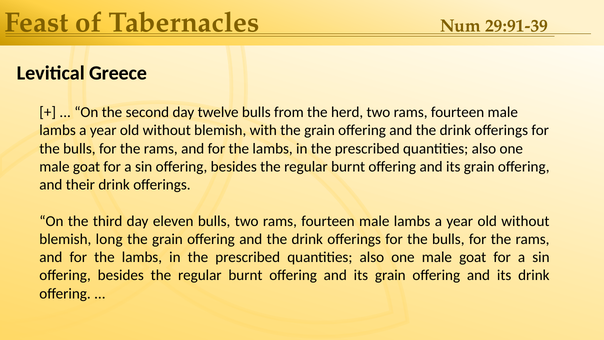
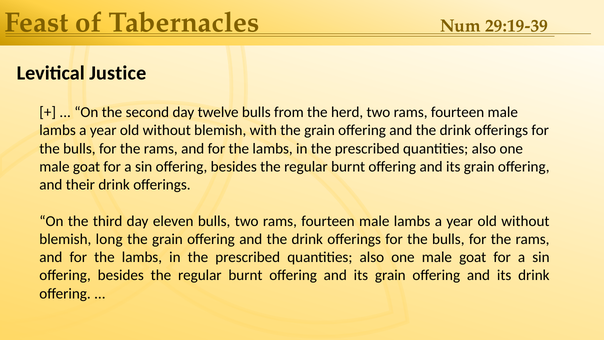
29:91-39: 29:91-39 -> 29:19-39 (517, 26)
Greece: Greece -> Justice (118, 73)
